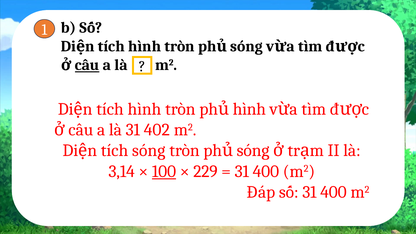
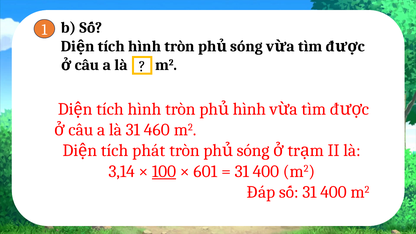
câu underline: present -> none (87, 65)
402: 402 -> 460 (157, 130)
tích sóng: sóng -> phát (149, 151)
229: 229 -> 601 (205, 171)
